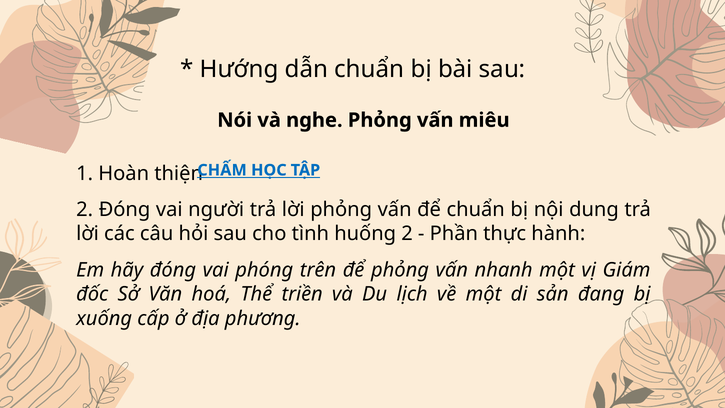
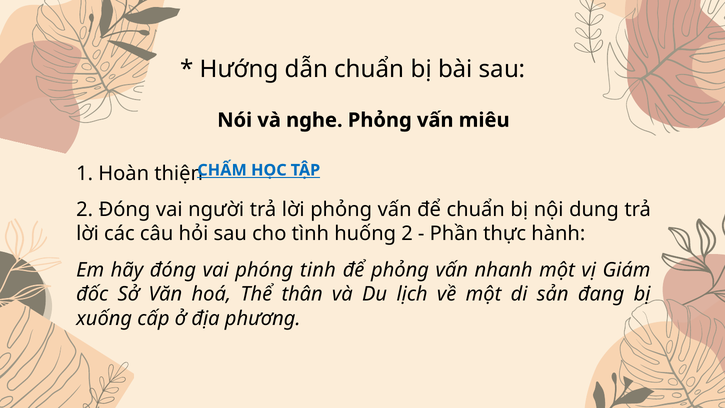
trên: trên -> tinh (318, 270)
triền: triền -> thân (302, 294)
